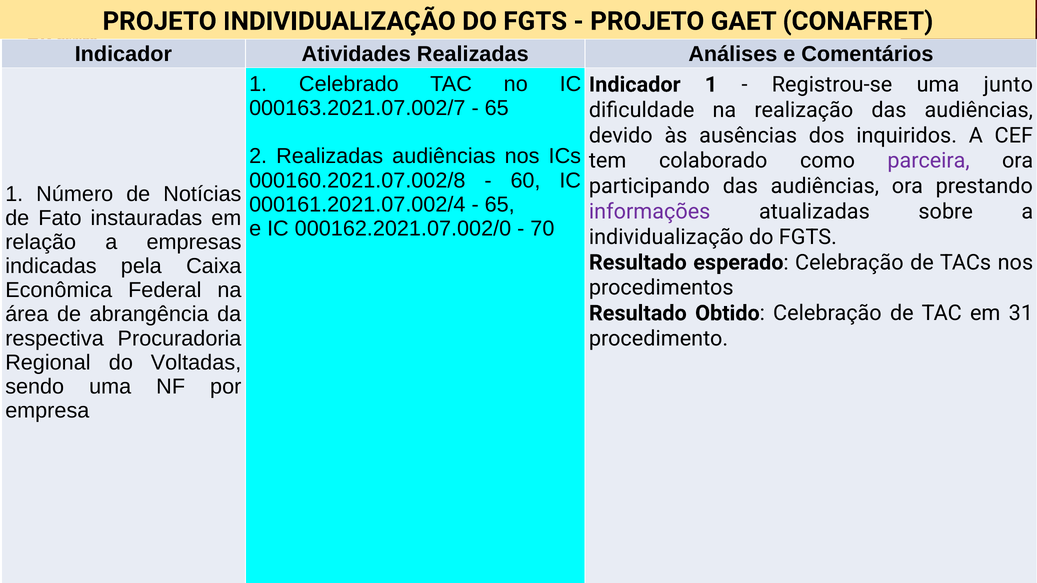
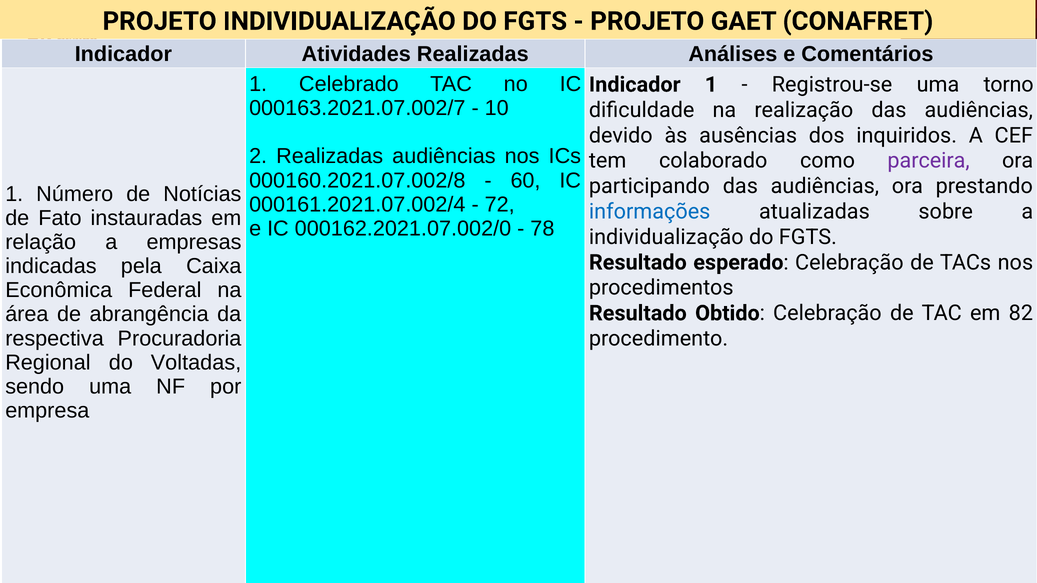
junto: junto -> torno (1009, 85)
65: 65 -> 10 (497, 108)
65: 65 -> 72 (500, 205)
informações colour: purple -> blue (650, 212)
70: 70 -> 78 (542, 229)
31: 31 -> 82 (1021, 313)
